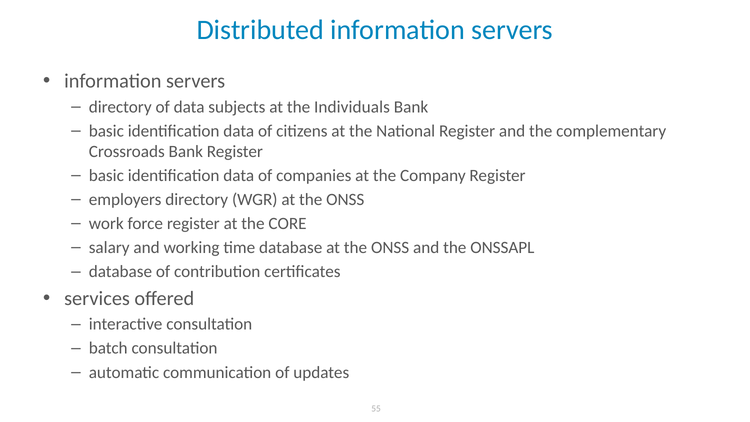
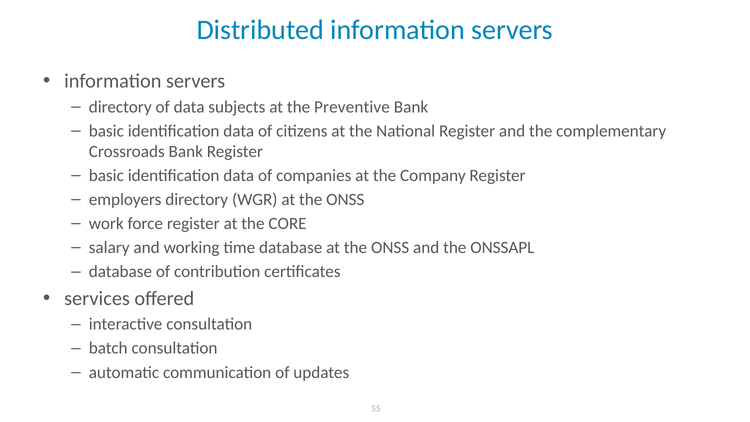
Individuals: Individuals -> Preventive (352, 107)
